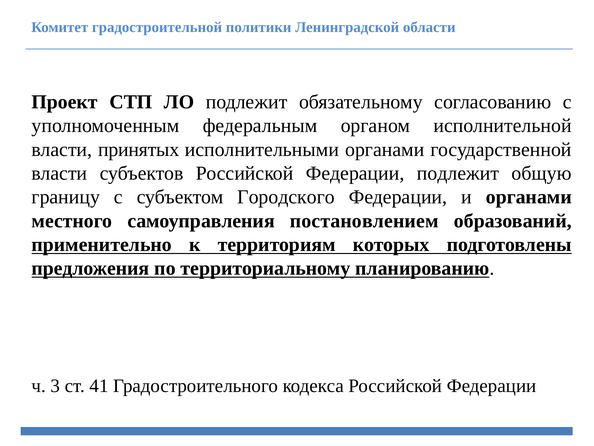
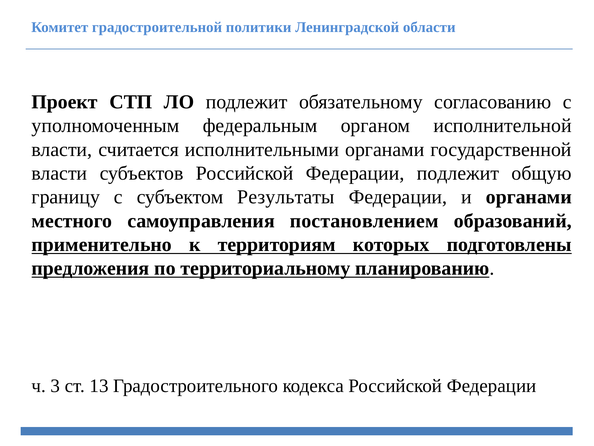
принятых: принятых -> считается (139, 149)
Городского: Городского -> Результаты (286, 197)
41: 41 -> 13 (99, 386)
